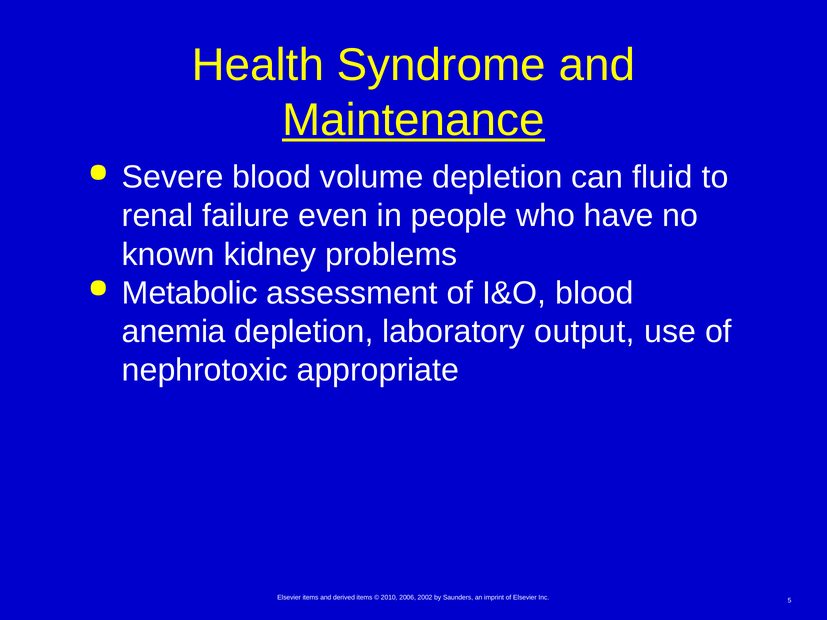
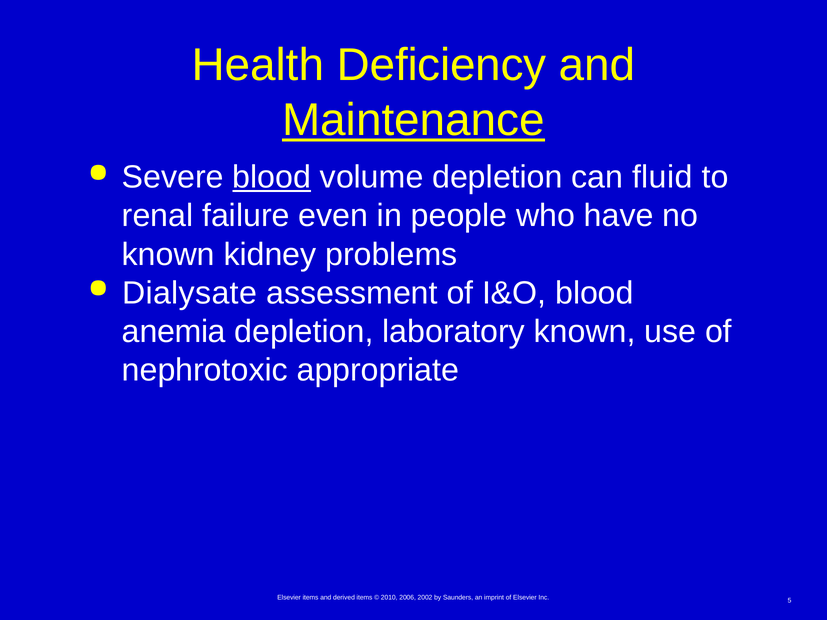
Syndrome: Syndrome -> Deficiency (442, 65)
blood underline: none -> present (272, 177)
Metabolic: Metabolic -> Dialysate (190, 293)
laboratory output: output -> known (585, 332)
